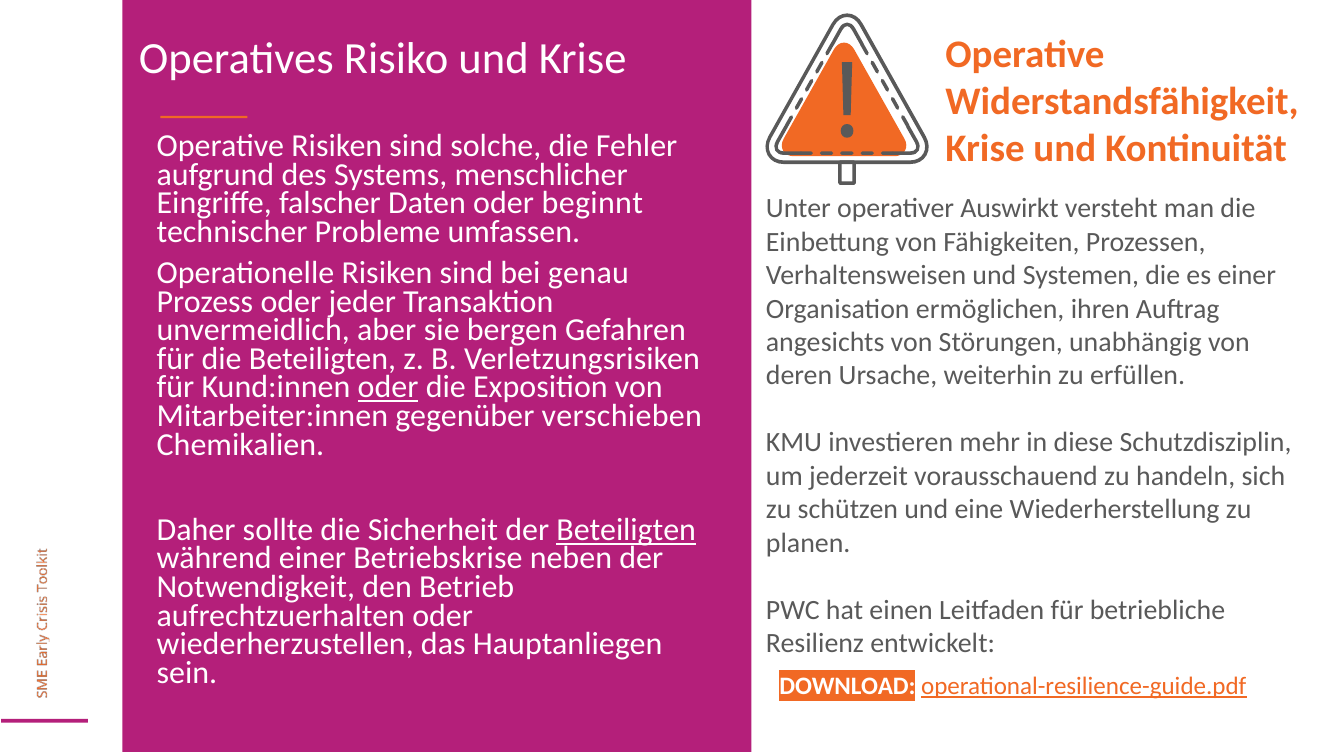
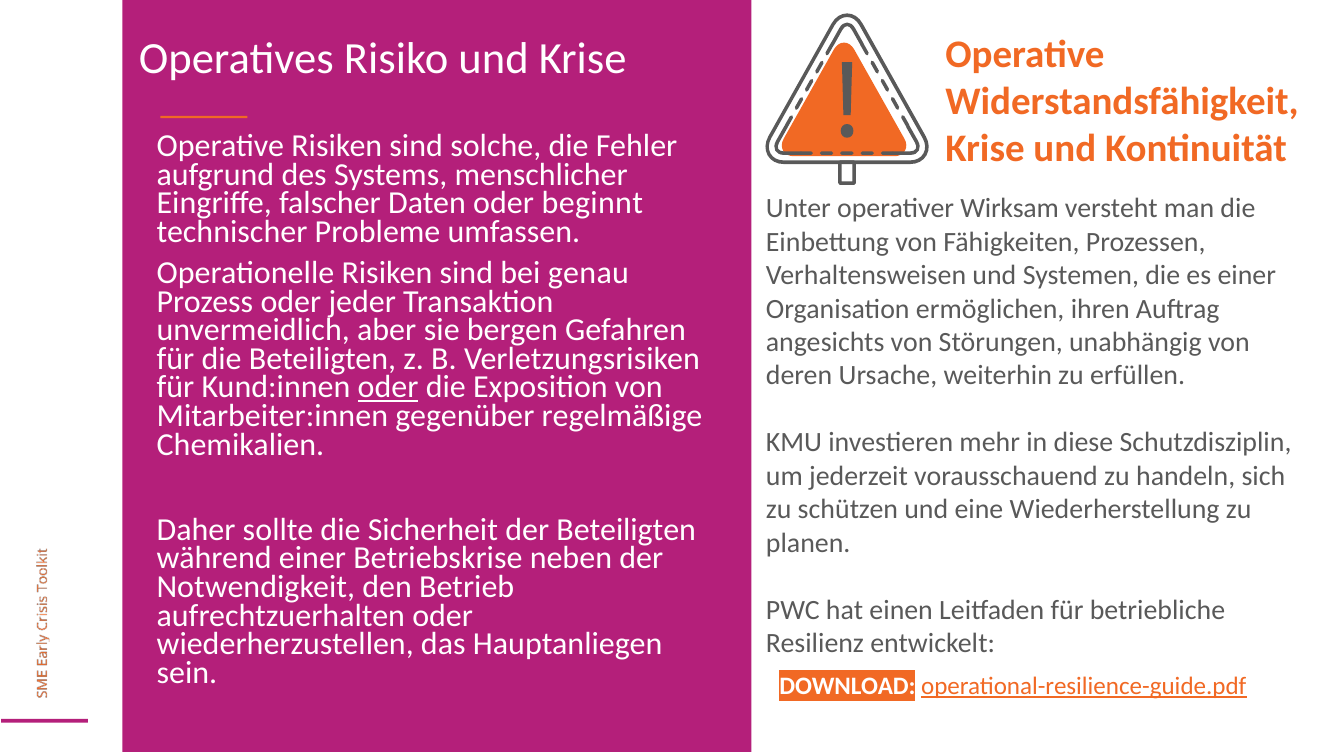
Auswirkt: Auswirkt -> Wirksam (1010, 209)
verschieben: verschieben -> regelmäßige (622, 416)
Beteiligten underline: present -> none (626, 530)
